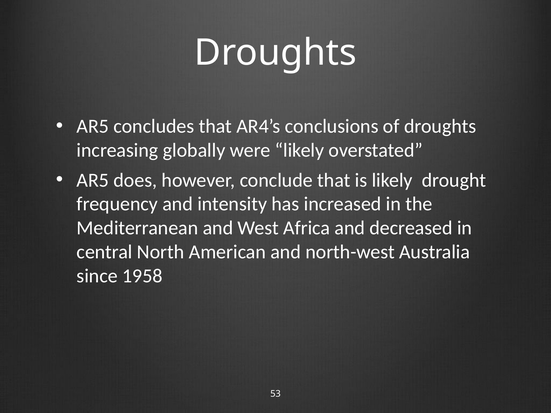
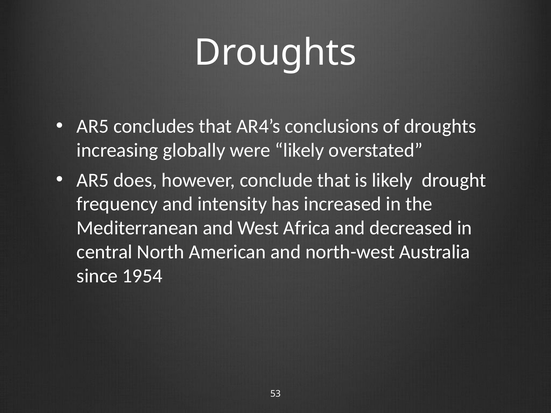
1958: 1958 -> 1954 (142, 276)
